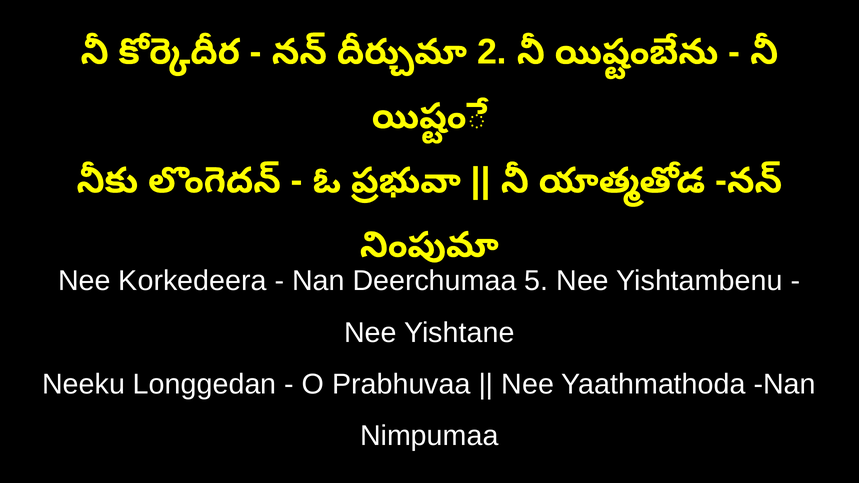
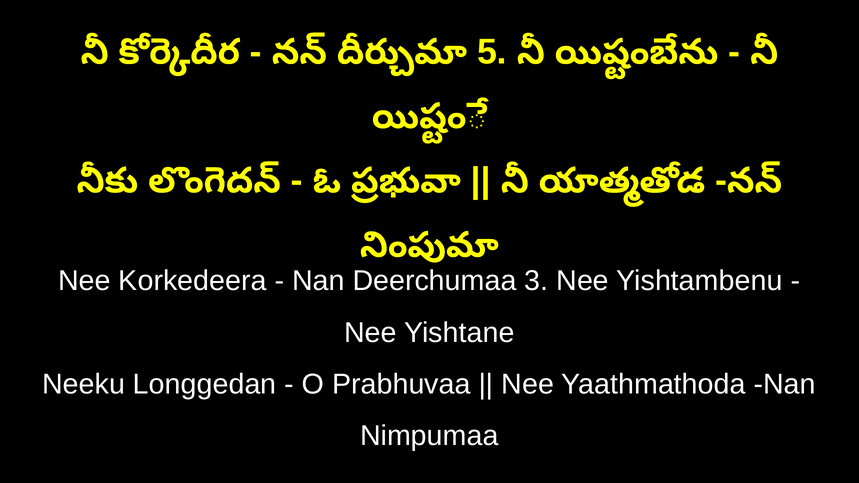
2: 2 -> 5 (492, 52)
5: 5 -> 3 (536, 281)
